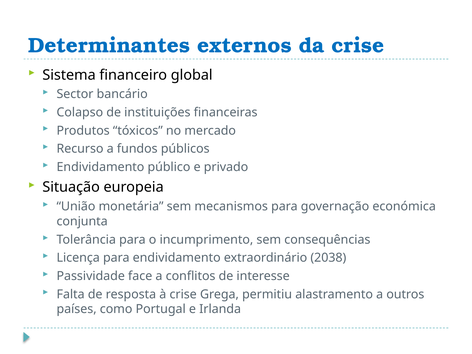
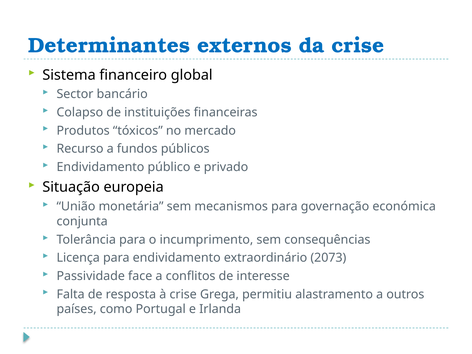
2038: 2038 -> 2073 (328, 258)
